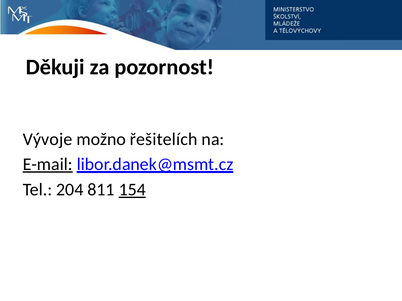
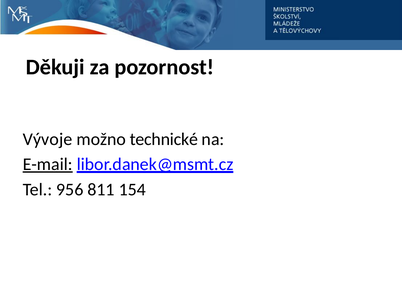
řešitelích: řešitelích -> technické (164, 140)
204: 204 -> 956 (70, 190)
154 underline: present -> none (132, 190)
